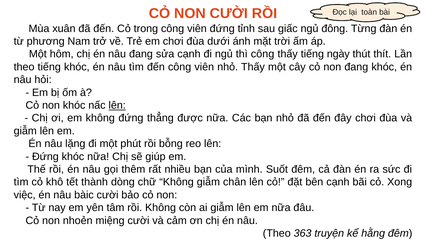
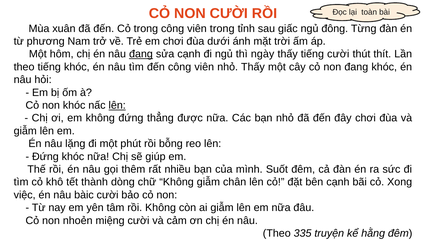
viên đứng: đứng -> trong (222, 29)
đang underline: none -> present (141, 54)
thì công: công -> ngày (263, 54)
tiếng ngày: ngày -> cười (338, 54)
363: 363 -> 335 (303, 234)
